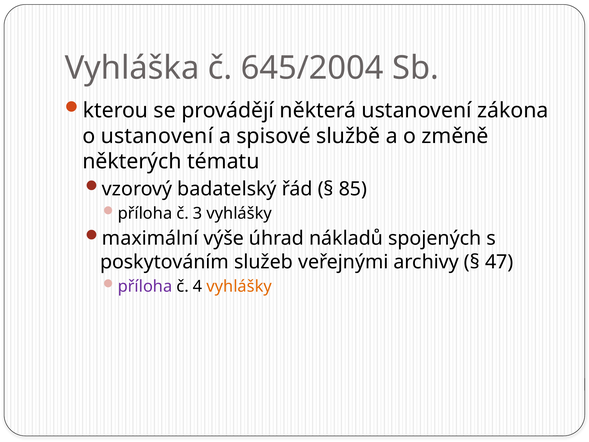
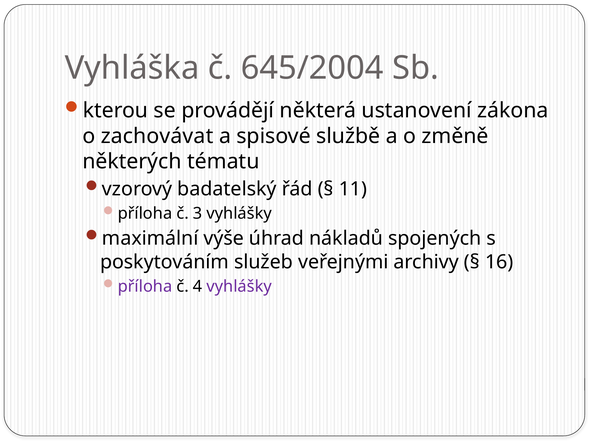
o ustanovení: ustanovení -> zachovávat (157, 136)
85: 85 -> 11 (353, 189)
47: 47 -> 16 (499, 262)
vyhlášky colour: orange -> purple (239, 286)
